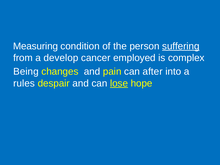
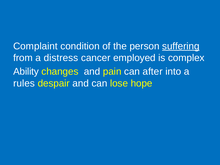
Measuring: Measuring -> Complaint (35, 46)
develop: develop -> distress (61, 58)
Being: Being -> Ability (26, 72)
lose underline: present -> none (119, 83)
